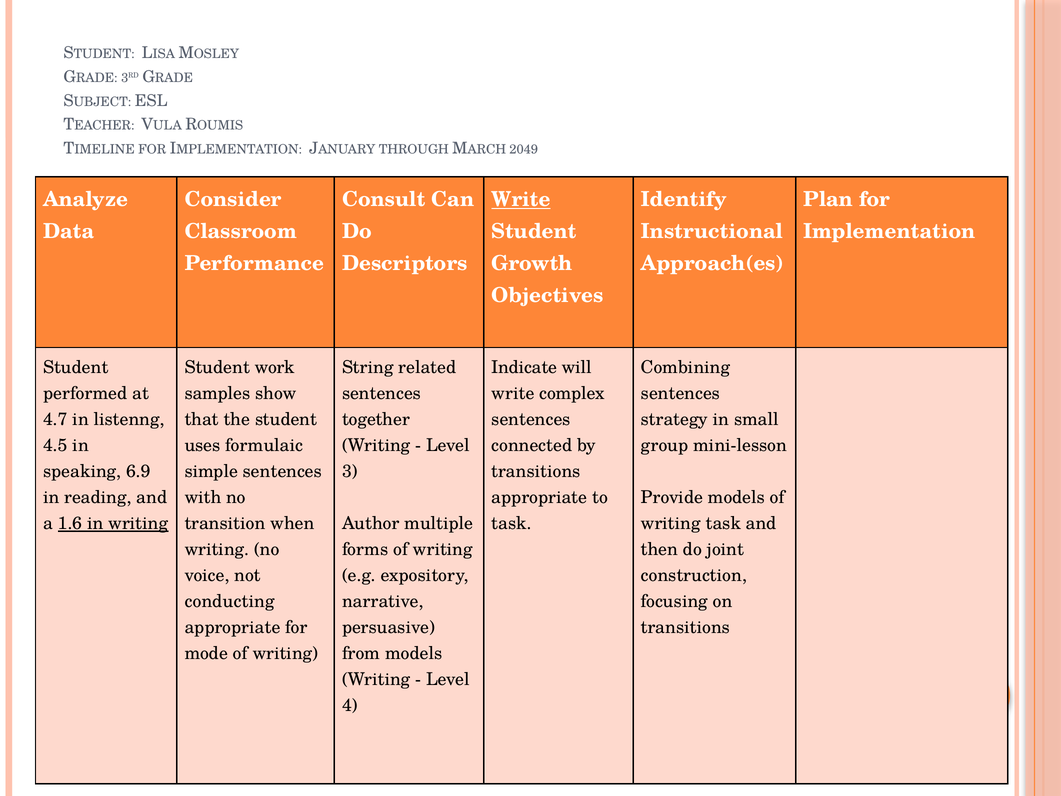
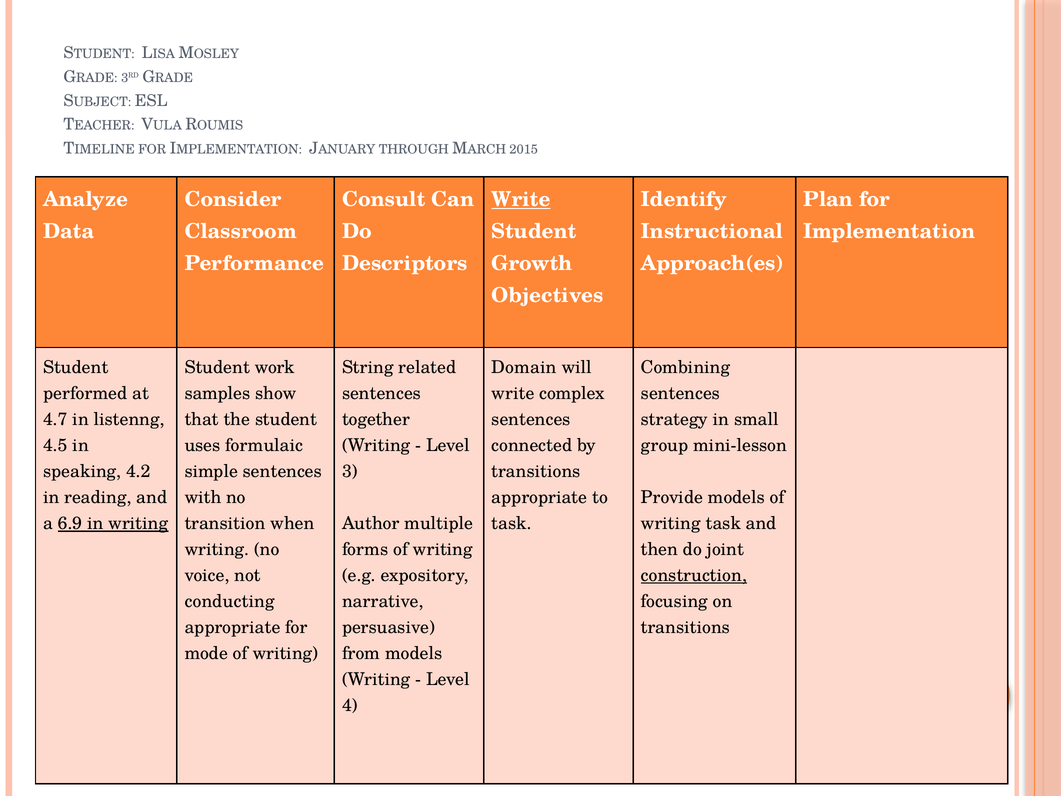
2049: 2049 -> 2015 (524, 149)
Indicate: Indicate -> Domain (524, 367)
6.9: 6.9 -> 4.2 (138, 471)
1.6: 1.6 -> 6.9 (70, 523)
construction underline: none -> present (694, 575)
